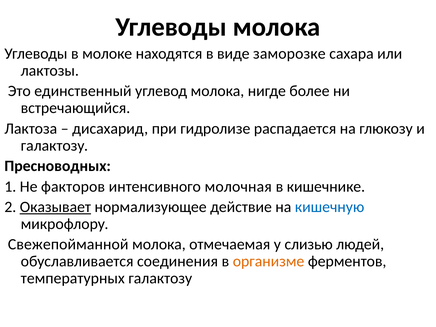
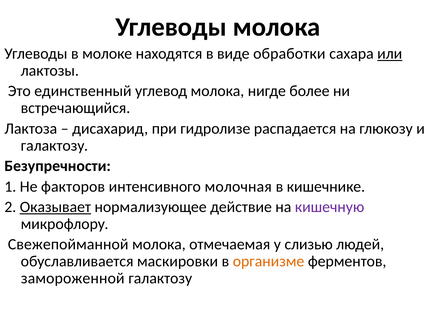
заморозке: заморозке -> обработки (289, 54)
или underline: none -> present (390, 54)
Пресноводных: Пресноводных -> Безупречности (58, 166)
кишечную colour: blue -> purple (330, 207)
соединения: соединения -> маскировки (178, 261)
температурных: температурных -> замороженной (73, 278)
